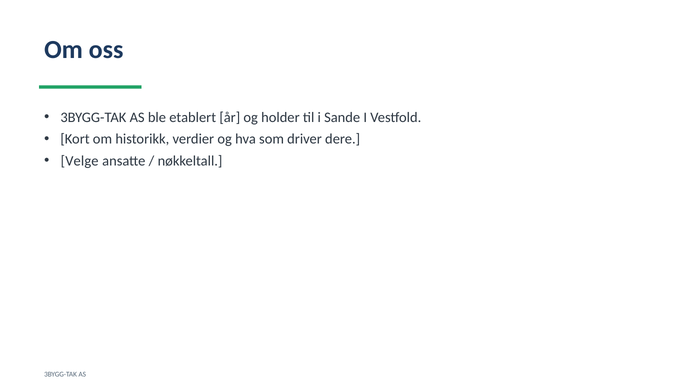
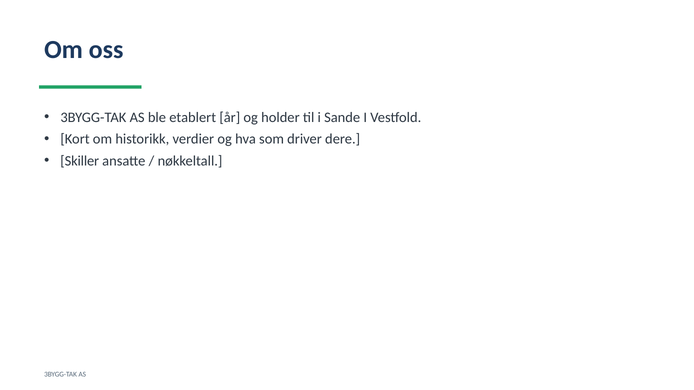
Velge: Velge -> Skiller (80, 161)
